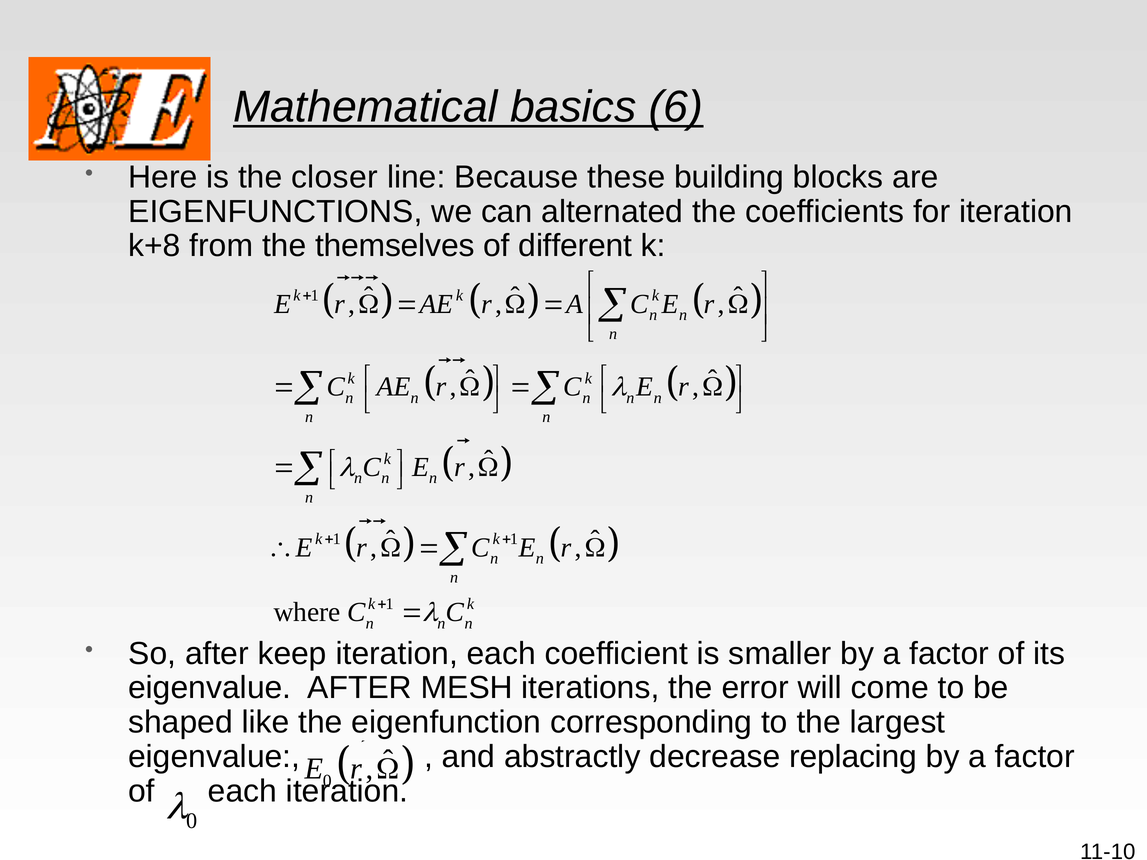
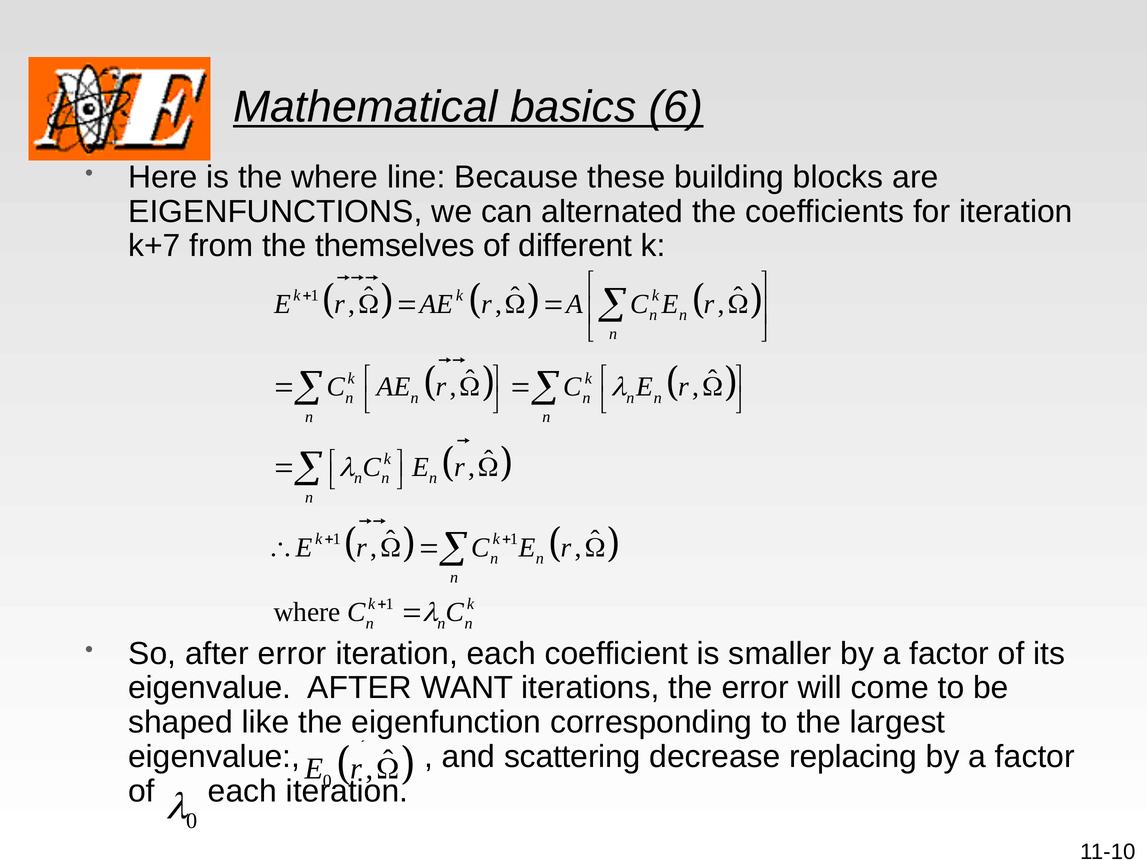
the closer: closer -> where (335, 177)
k+8: k+8 -> k+7 (154, 246)
after keep: keep -> error (292, 654)
MESH: MESH -> WANT (467, 688)
abstractly: abstractly -> scattering (572, 757)
